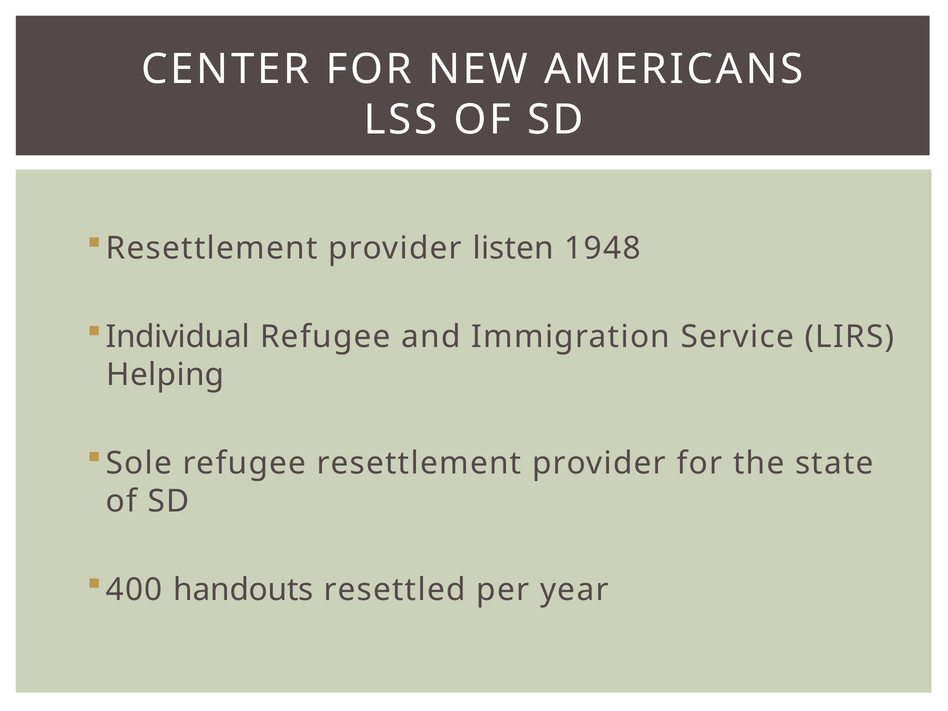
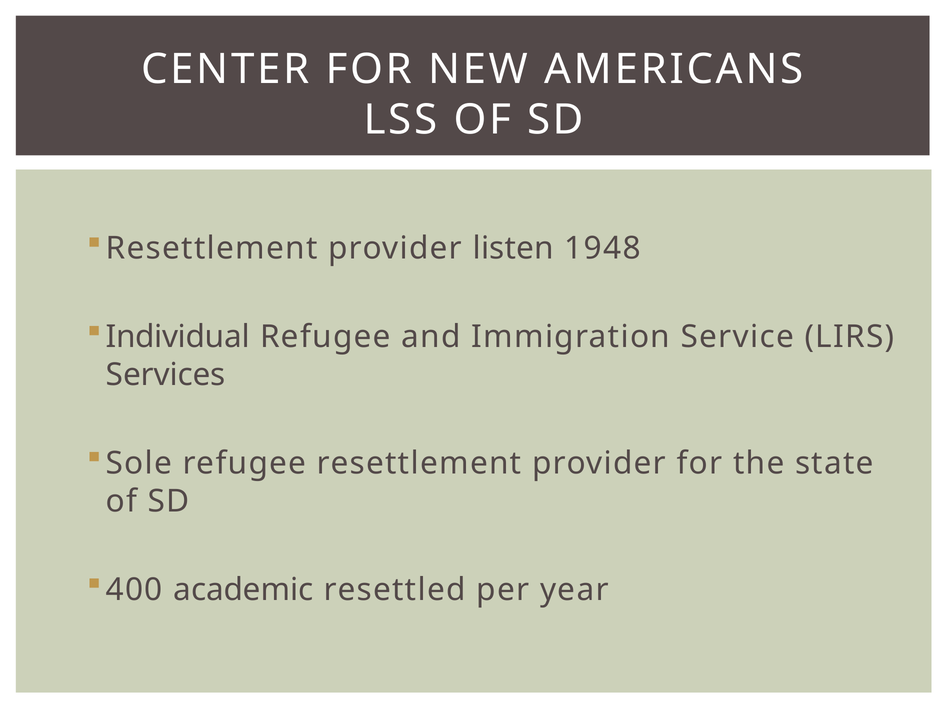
Helping: Helping -> Services (166, 375)
handouts: handouts -> academic (243, 590)
